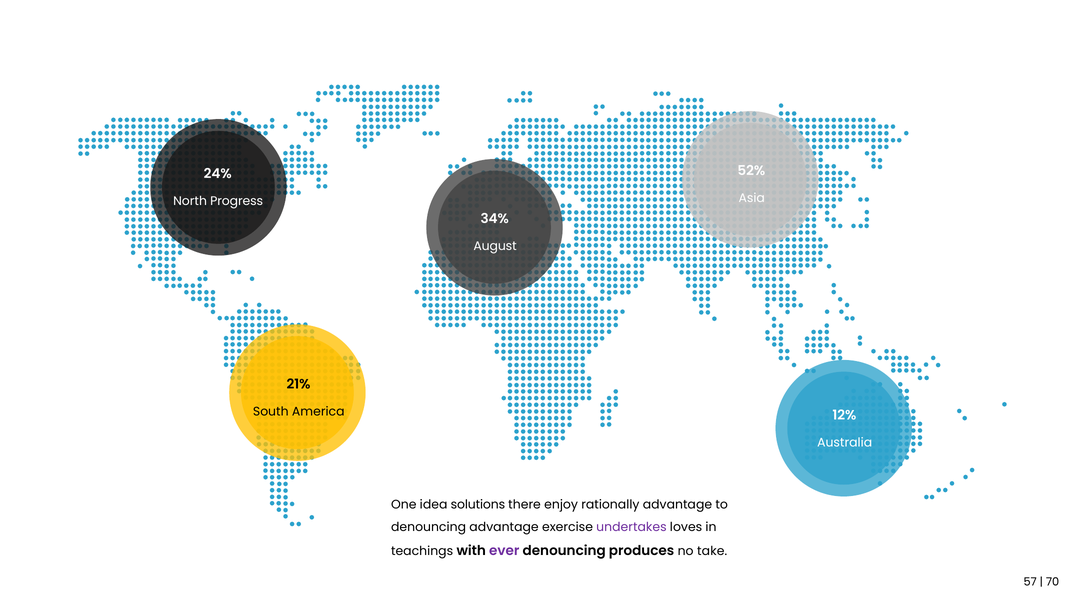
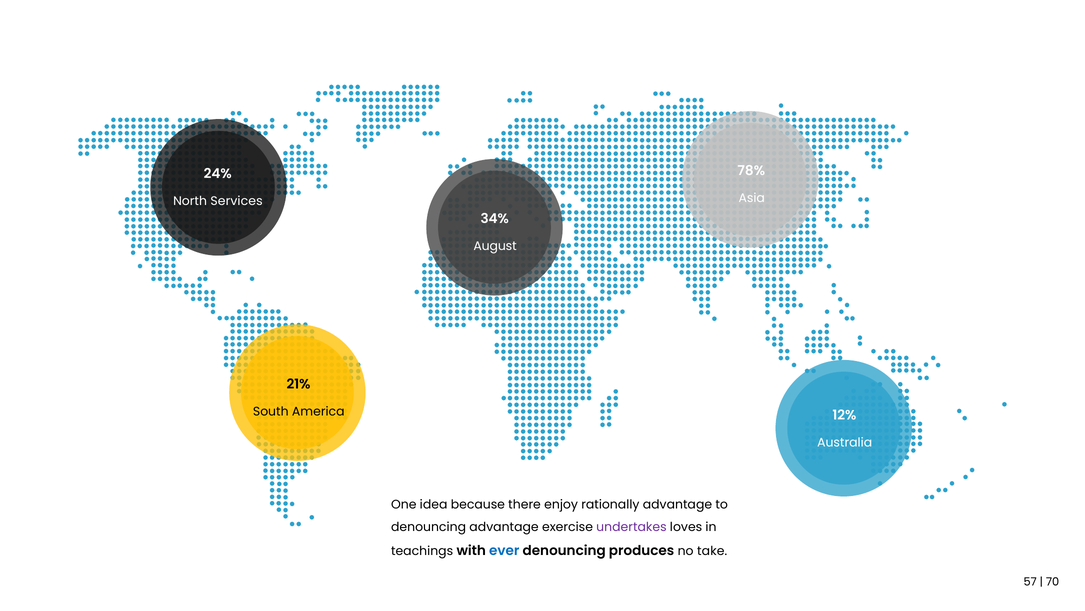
52%: 52% -> 78% (751, 171)
Progress: Progress -> Services (237, 201)
solutions: solutions -> because (478, 504)
ever colour: purple -> blue (504, 550)
